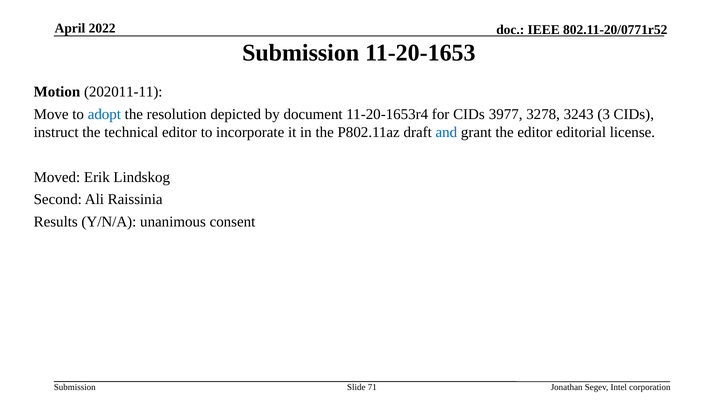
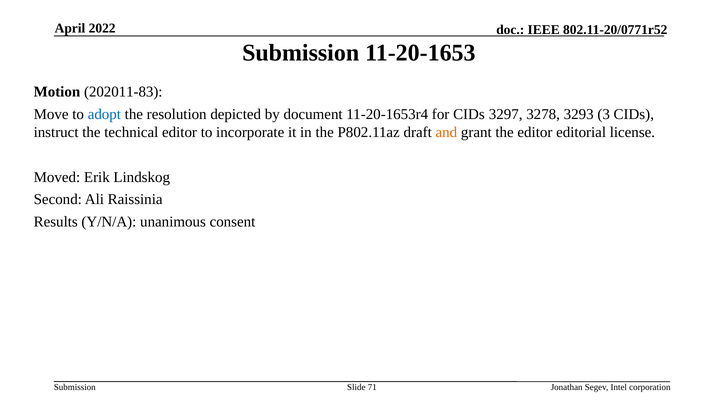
202011-11: 202011-11 -> 202011-83 (123, 92)
3977: 3977 -> 3297 (506, 114)
3243: 3243 -> 3293 (579, 114)
and colour: blue -> orange (446, 132)
